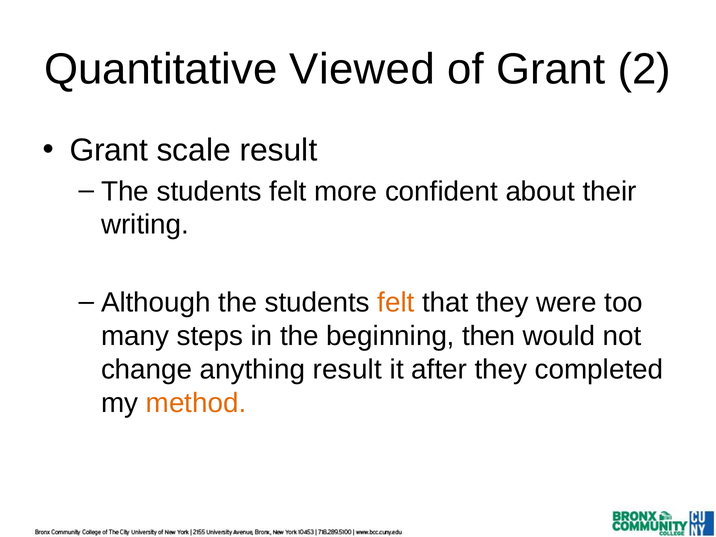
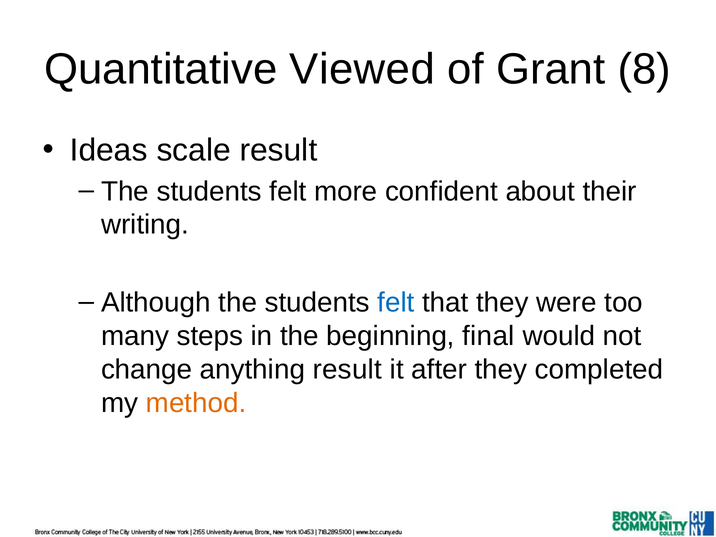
2: 2 -> 8 (644, 69)
Grant: Grant -> Ideas (109, 150)
felt colour: orange -> blue (396, 303)
then: then -> final (488, 336)
